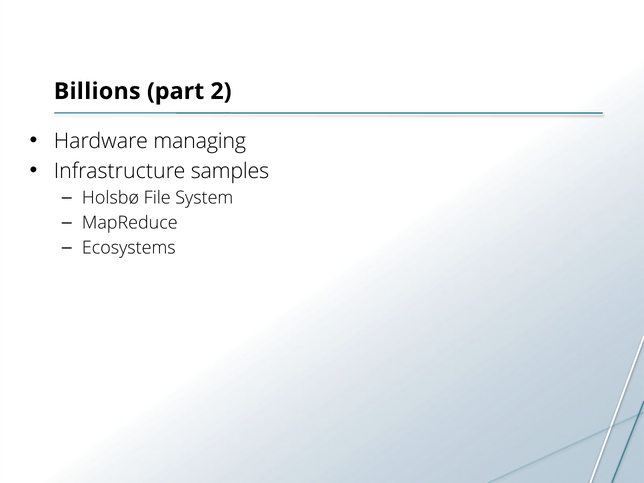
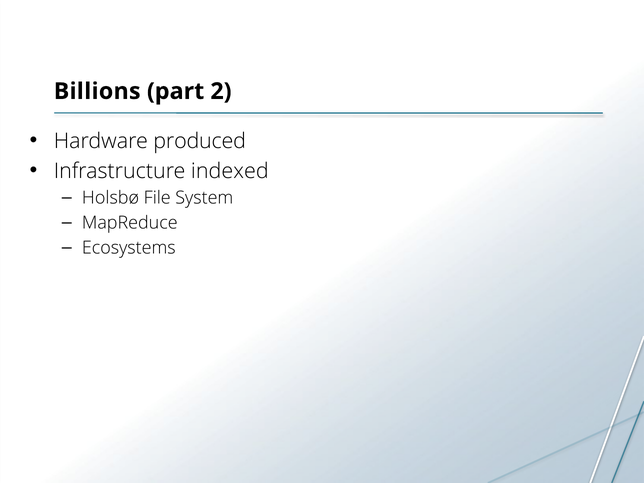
managing: managing -> produced (200, 141)
samples: samples -> indexed (230, 171)
